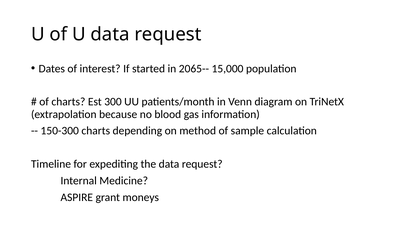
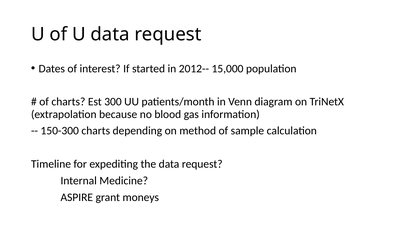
2065--: 2065-- -> 2012-- (194, 69)
